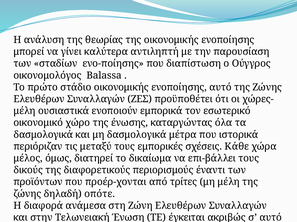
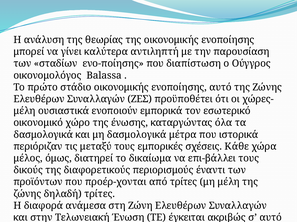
δηλαδή οπότε: οπότε -> τρίτες (100, 194)
